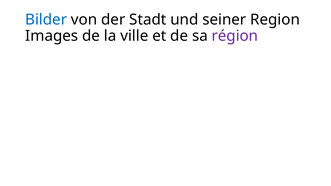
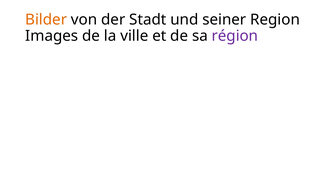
Bilder colour: blue -> orange (46, 20)
